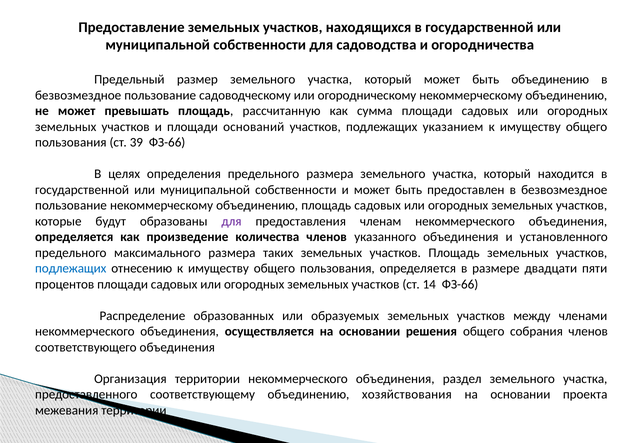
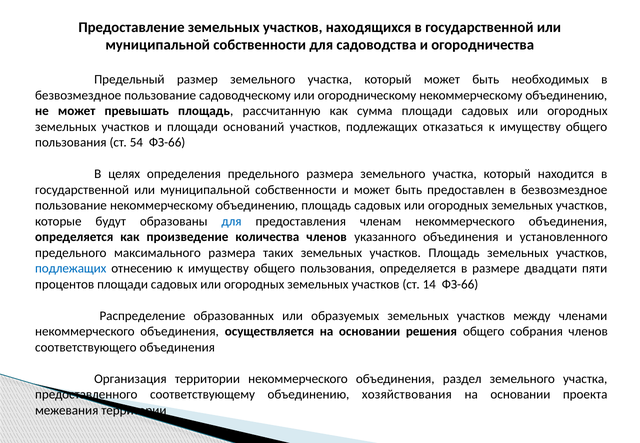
быть объединению: объединению -> необходимых (550, 80)
указанием: указанием -> отказаться (453, 127)
39: 39 -> 54 (136, 143)
для colour: purple -> blue (231, 221)
